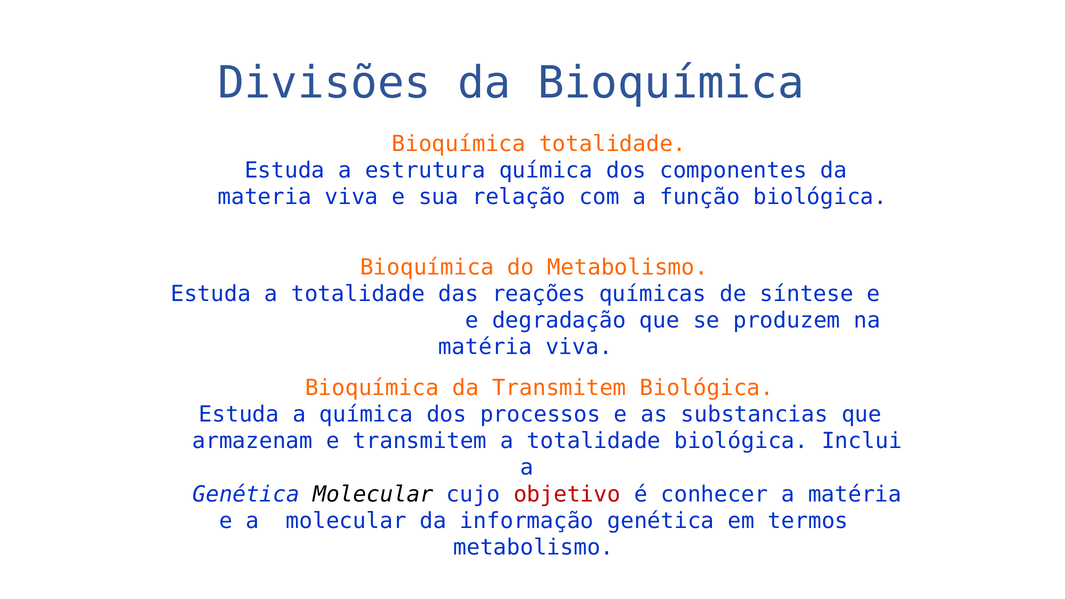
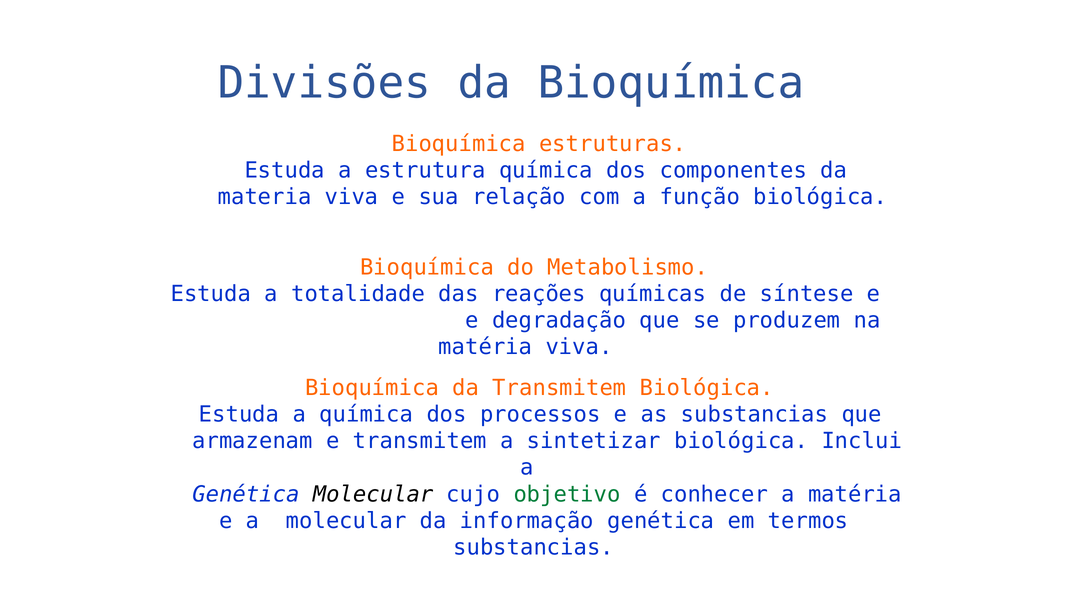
Bioquímica totalidade: totalidade -> estruturas (613, 144)
transmitem a totalidade: totalidade -> sintetizar (594, 441)
objetivo colour: red -> green (567, 494)
metabolismo: metabolismo -> substancias (534, 548)
